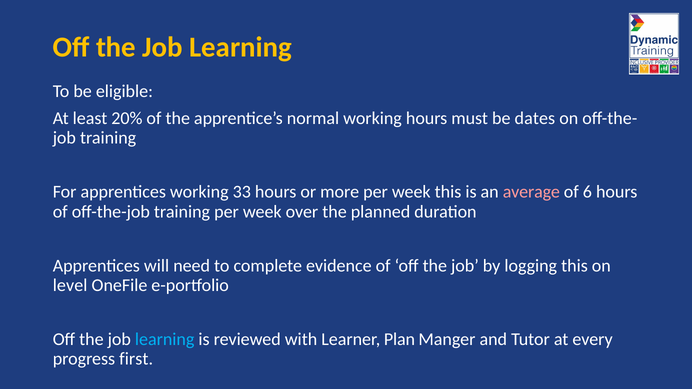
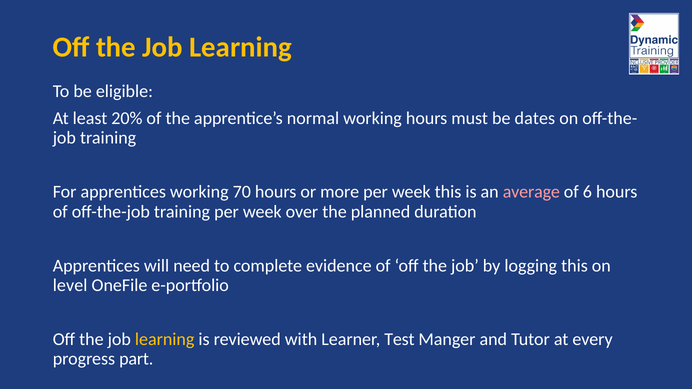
33: 33 -> 70 (242, 192)
learning colour: light blue -> yellow (165, 339)
Plan: Plan -> Test (399, 339)
first: first -> part (136, 359)
